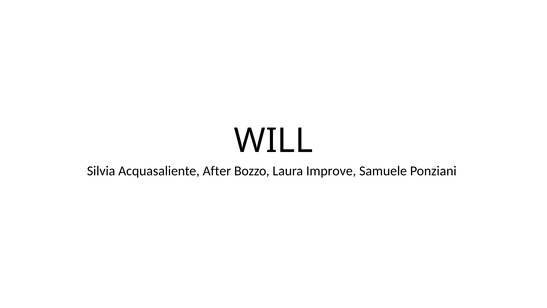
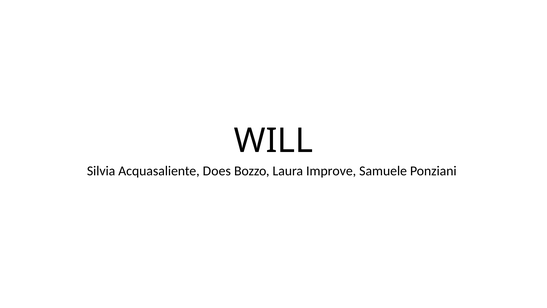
After: After -> Does (217, 171)
